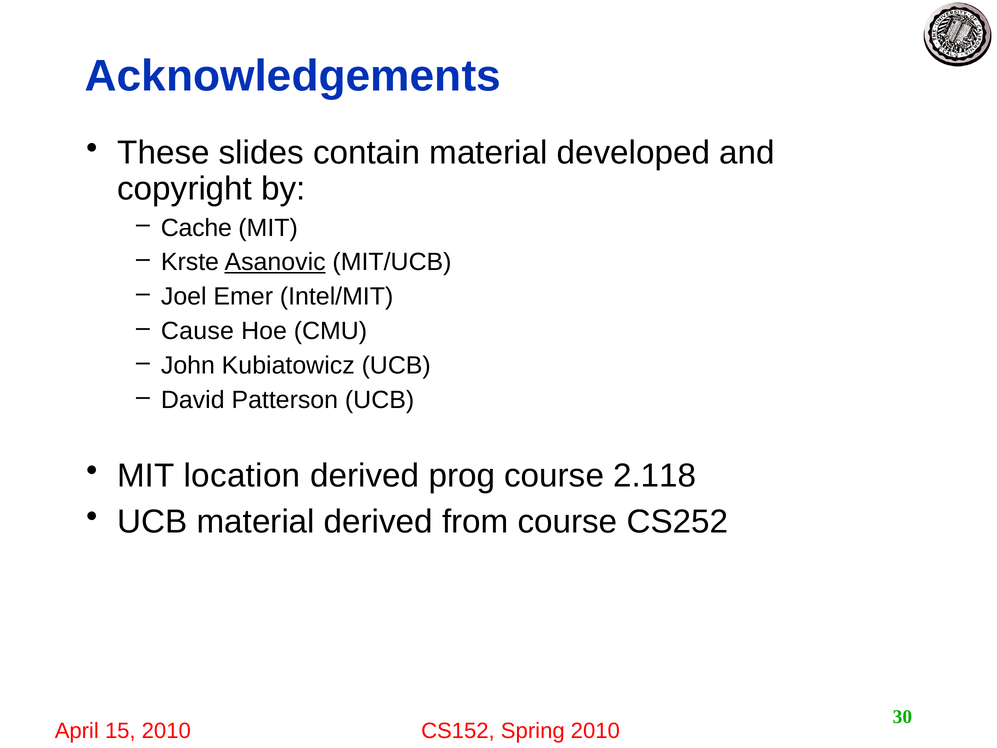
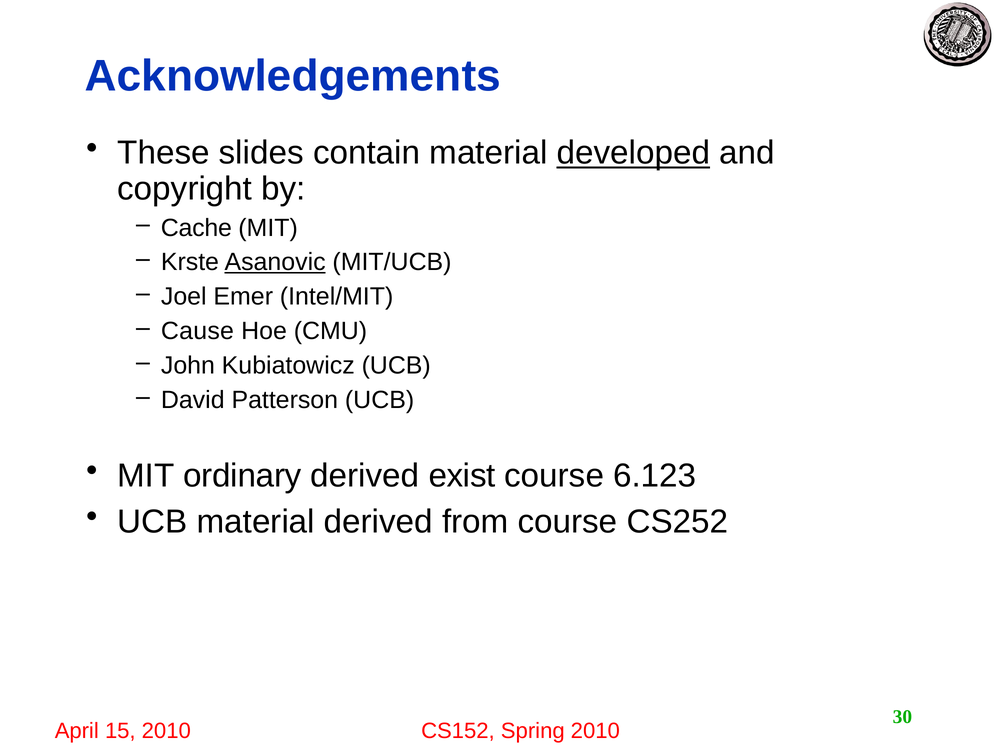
developed underline: none -> present (633, 153)
location: location -> ordinary (242, 476)
prog: prog -> exist (462, 476)
2.118: 2.118 -> 6.123 (655, 476)
